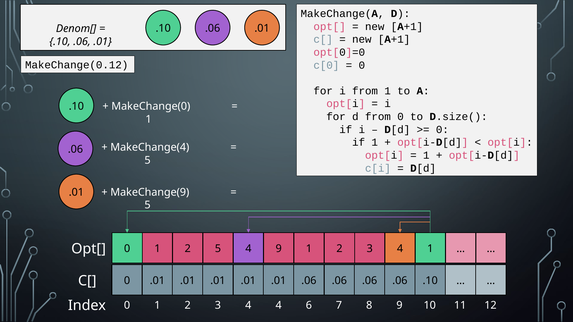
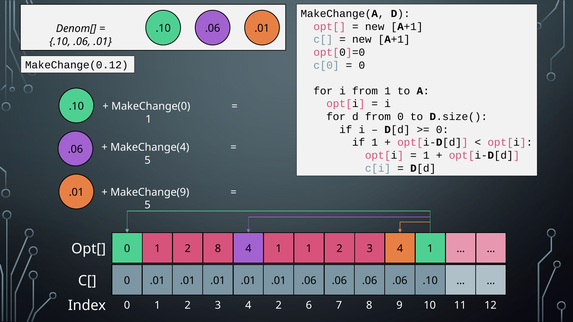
2 5: 5 -> 8 (218, 249)
9: 9 -> 1 (279, 249)
4 4: 4 -> 2 (279, 306)
